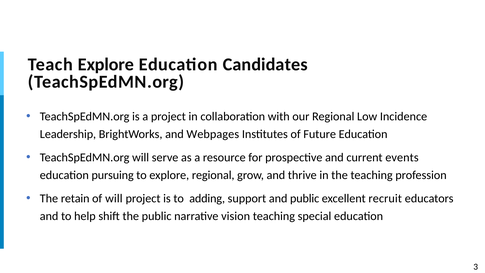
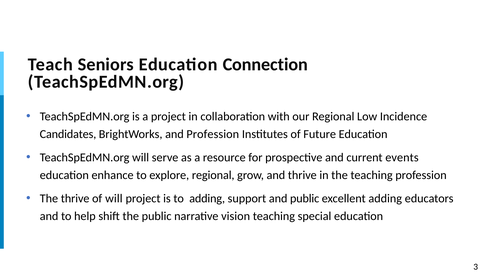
Teach Explore: Explore -> Seniors (106, 64)
Candidates: Candidates -> Connection (265, 64)
Leadership: Leadership -> Candidates (68, 134)
and Webpages: Webpages -> Profession (213, 134)
pursuing: pursuing -> enhance (113, 175)
The retain: retain -> thrive (75, 198)
excellent recruit: recruit -> adding (385, 198)
